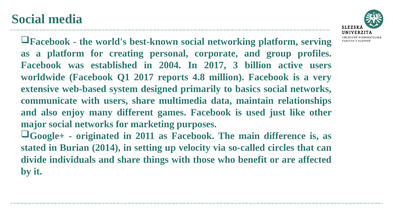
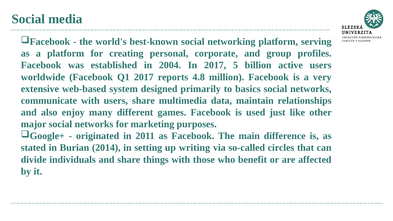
3: 3 -> 5 (235, 65)
velocity: velocity -> writing (194, 148)
